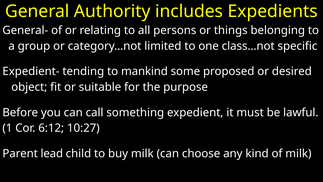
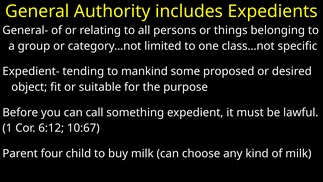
10:27: 10:27 -> 10:67 (83, 128)
lead: lead -> four (52, 153)
